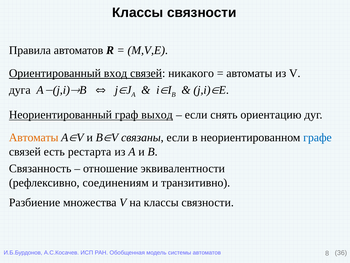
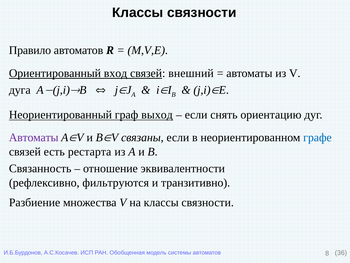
Правила: Правила -> Правило (30, 50)
никакого: никакого -> внешний (191, 73)
Автоматы colour: orange -> purple (34, 137)
соединениям: соединениям -> фильтруются (116, 182)
